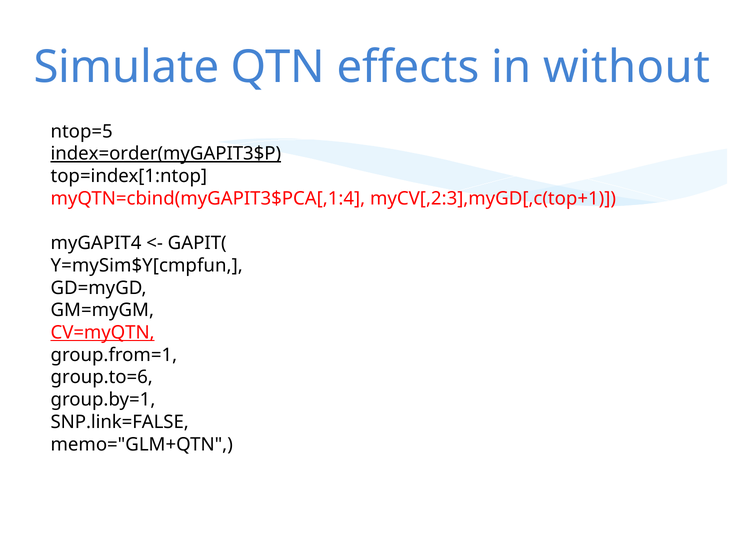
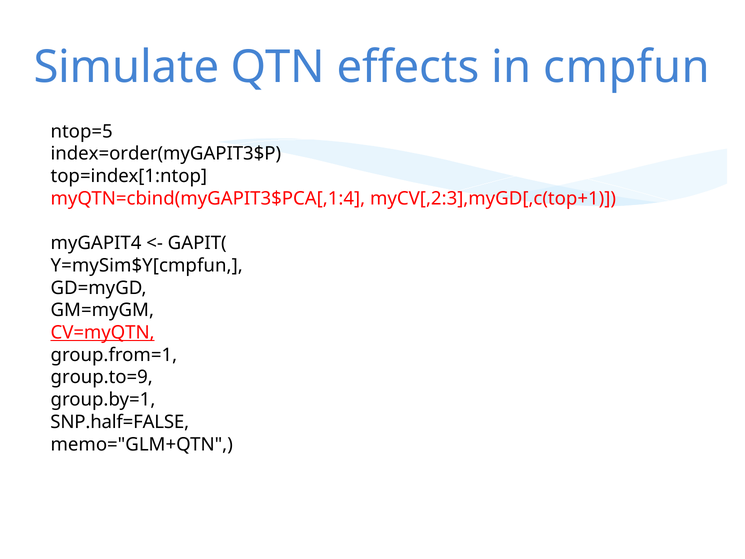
without: without -> cmpfun (627, 67)
index=order(myGAPIT3$P underline: present -> none (166, 154)
group.to=6: group.to=6 -> group.to=9 (102, 377)
SNP.link=FALSE: SNP.link=FALSE -> SNP.half=FALSE (120, 422)
